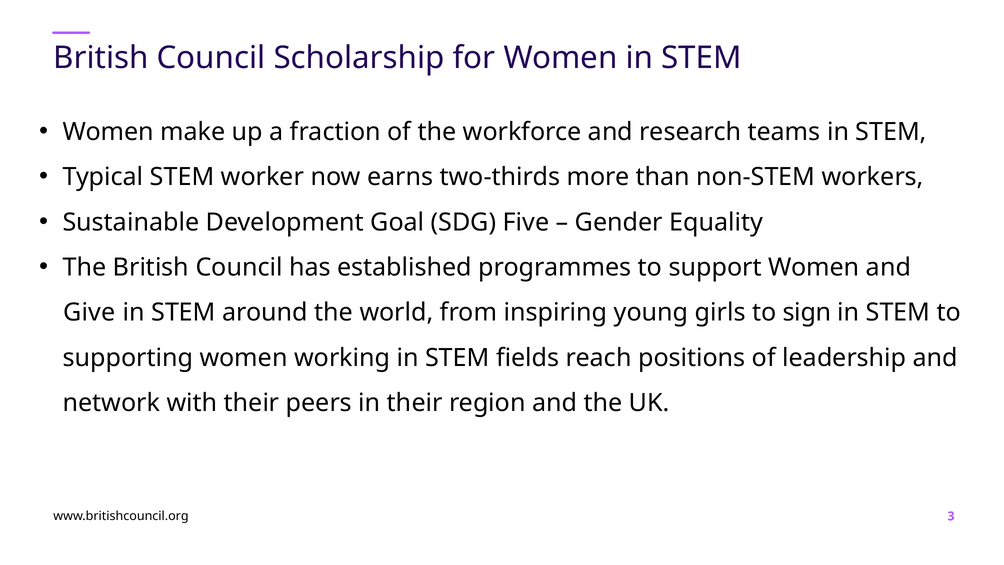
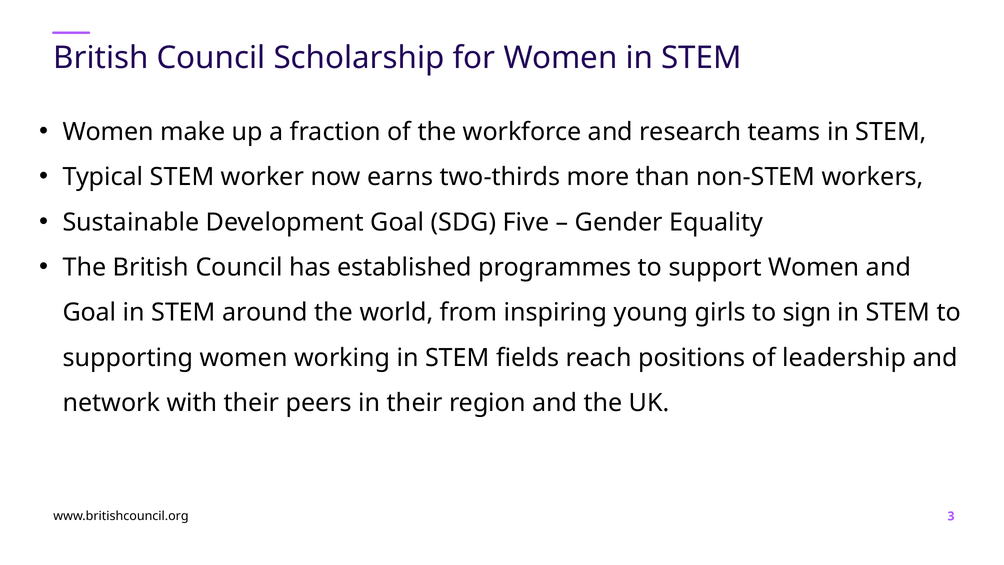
Give: Give -> Goal (90, 312)
